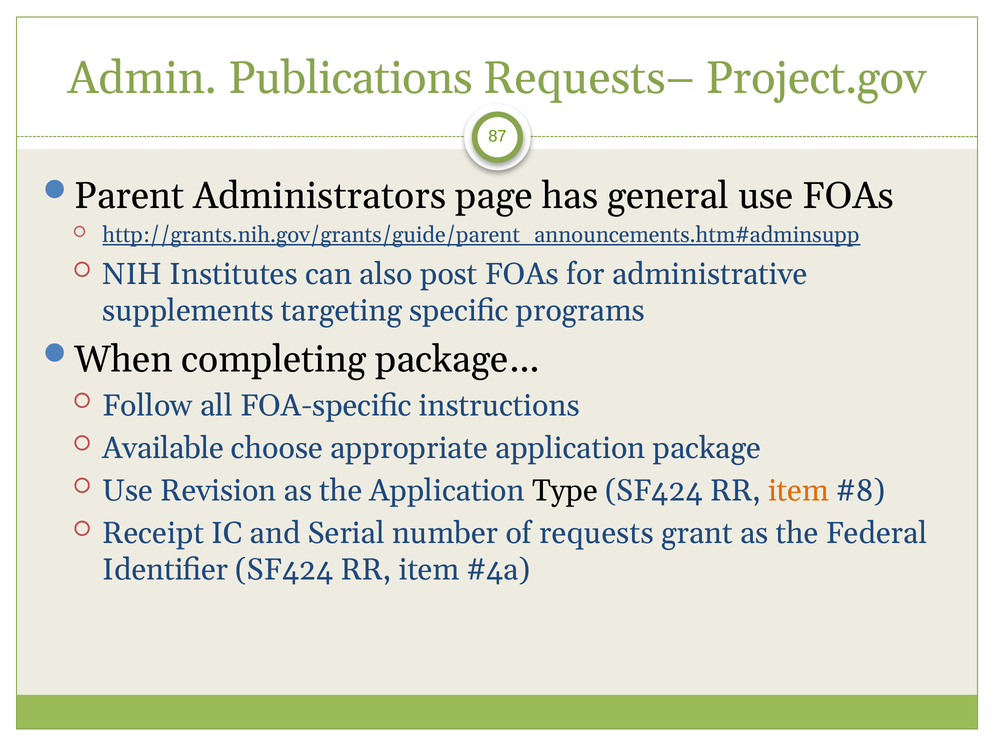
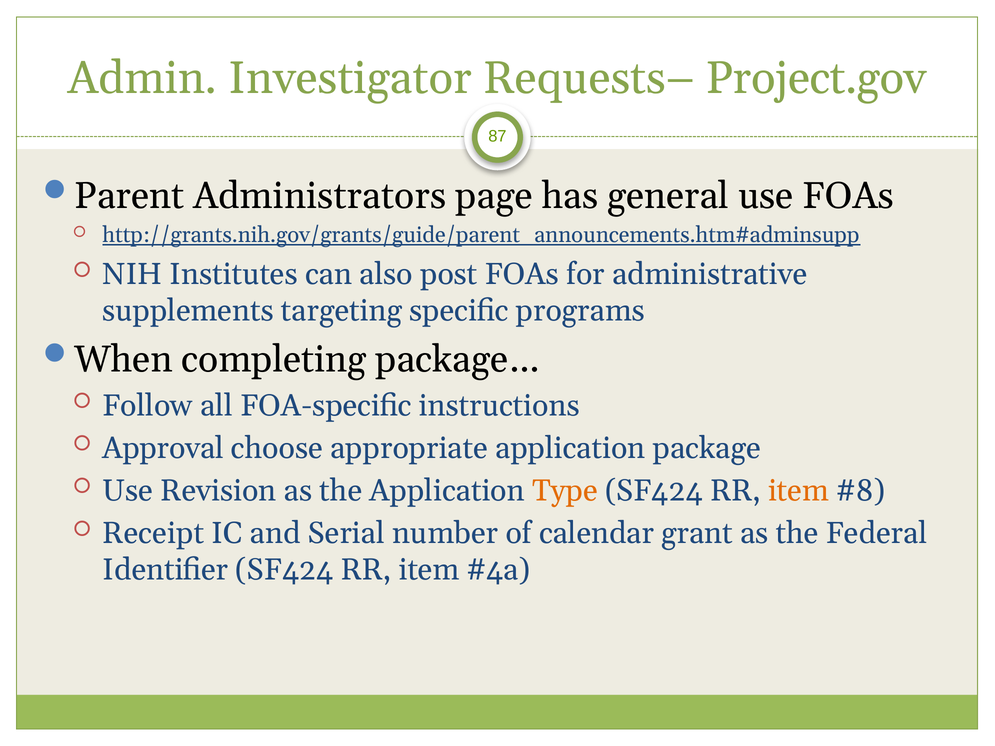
Publications: Publications -> Investigator (350, 78)
Available: Available -> Approval (163, 448)
Type colour: black -> orange (565, 491)
requests: requests -> calendar (597, 533)
